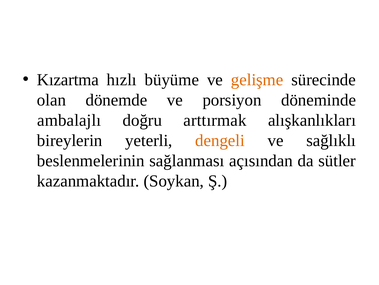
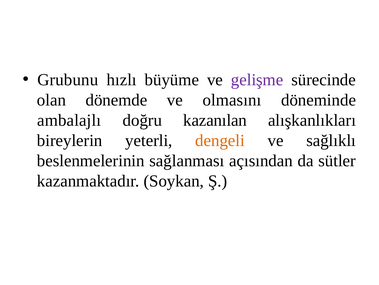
Kızartma: Kızartma -> Grubunu (68, 80)
gelişme colour: orange -> purple (257, 80)
porsiyon: porsiyon -> olmasını (232, 100)
arttırmak: arttırmak -> kazanılan (215, 120)
